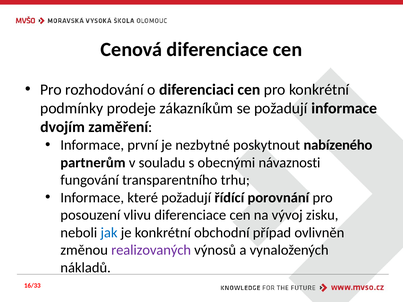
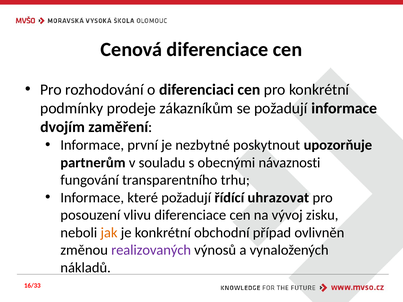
nabízeného: nabízeného -> upozorňuje (338, 145)
porovnání: porovnání -> uhrazovat (278, 198)
jak colour: blue -> orange (109, 233)
